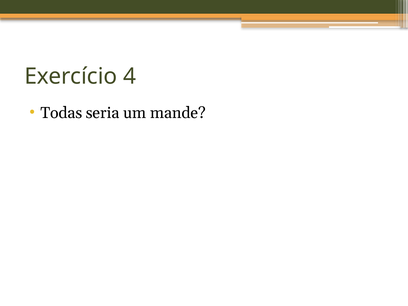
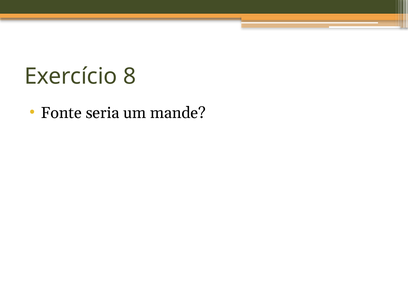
4: 4 -> 8 (130, 76)
Todas: Todas -> Fonte (61, 113)
